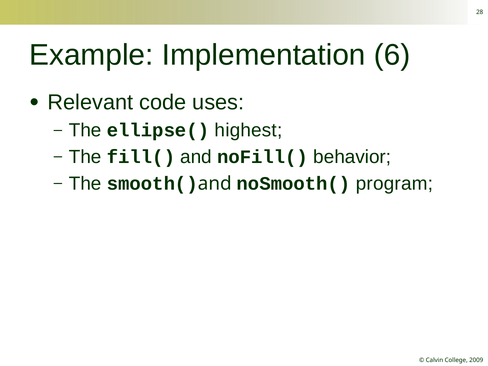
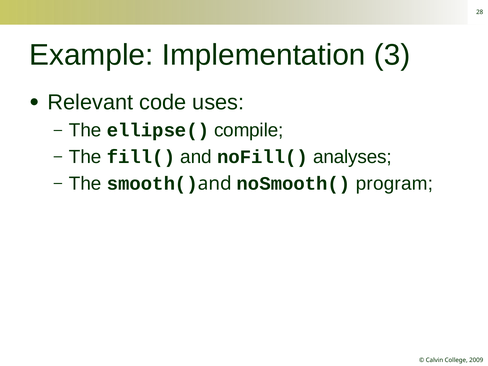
6: 6 -> 3 (392, 55)
highest: highest -> compile (249, 130)
behavior: behavior -> analyses (352, 157)
